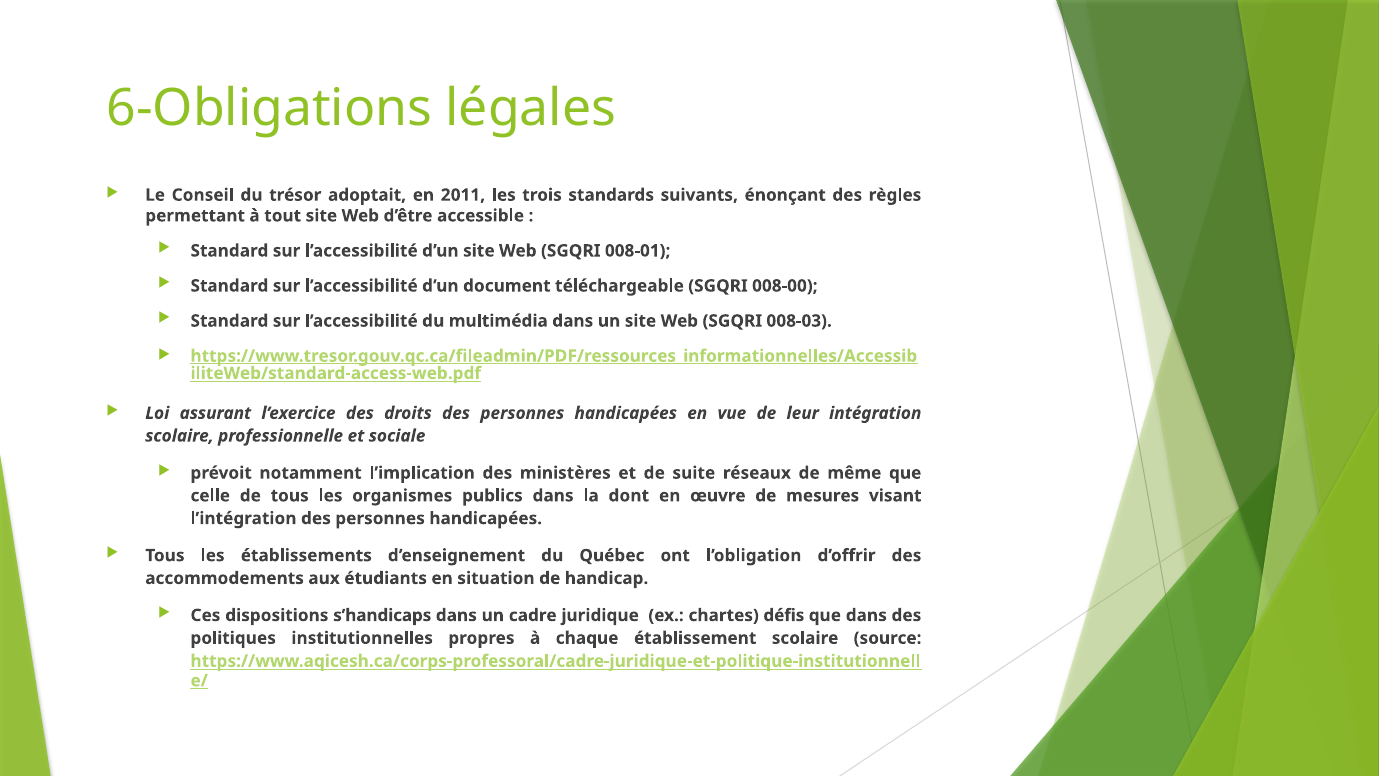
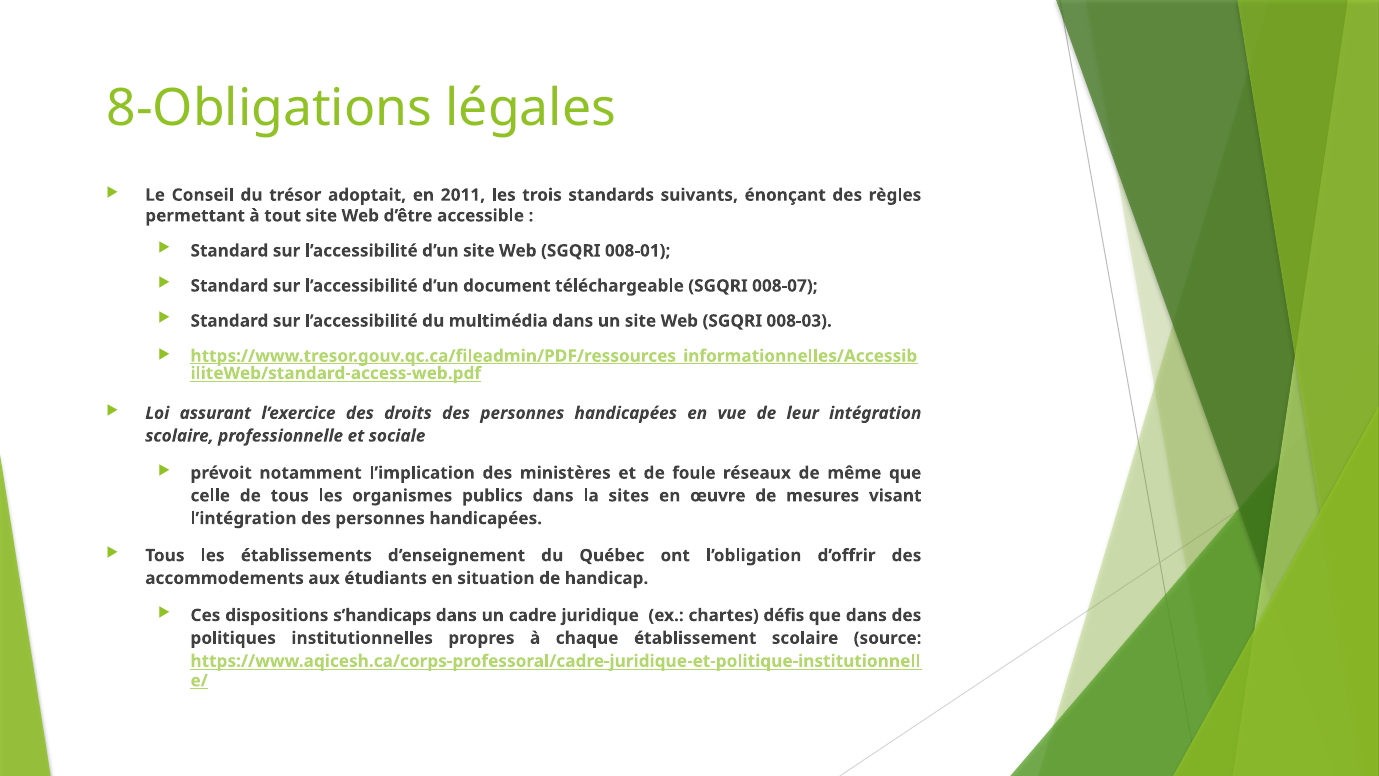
6-Obligations: 6-Obligations -> 8-Obligations (269, 108)
008-00: 008-00 -> 008-07 (785, 286)
de suite: suite -> foule (694, 473)
dont: dont -> sites (629, 496)
